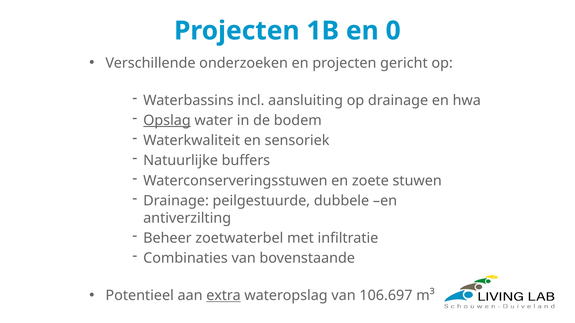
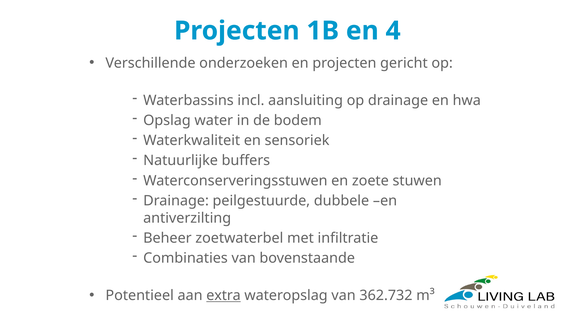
0: 0 -> 4 (393, 31)
Opslag underline: present -> none (167, 121)
106.697: 106.697 -> 362.732 (386, 296)
